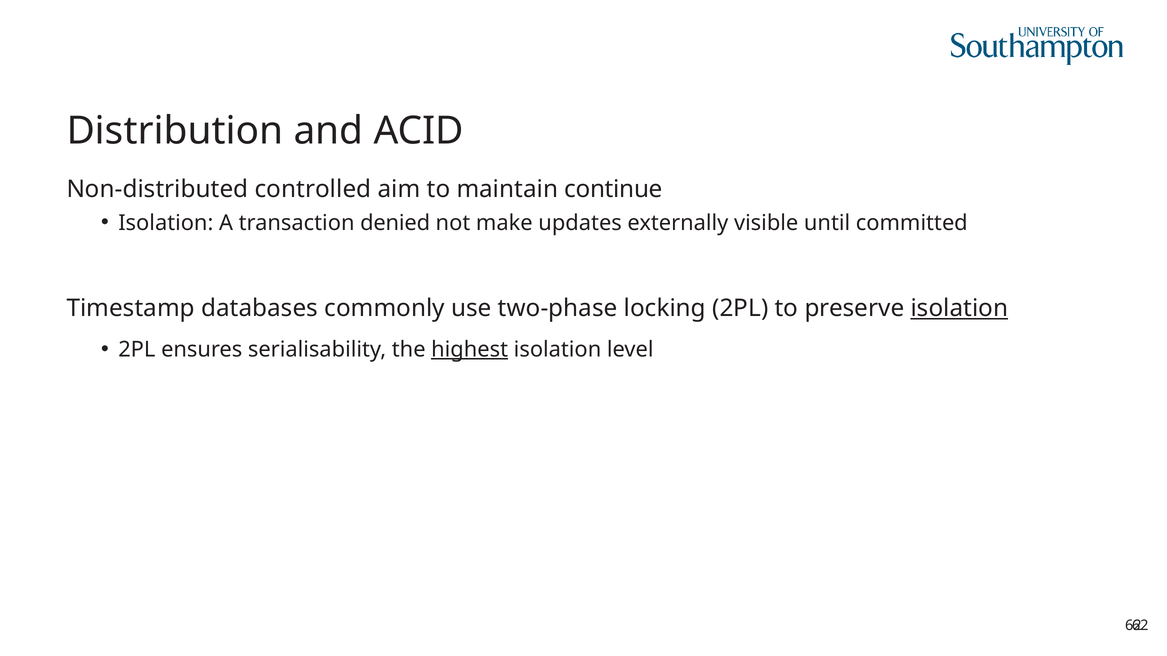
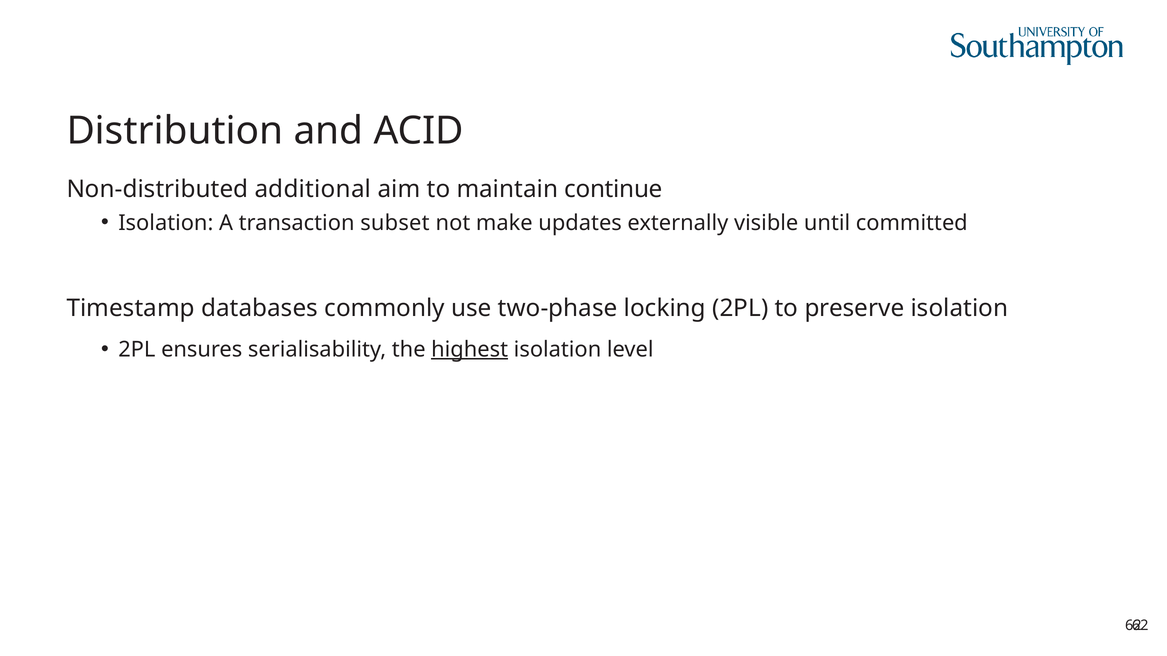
controlled: controlled -> additional (313, 189)
denied: denied -> subset (395, 223)
isolation underline: present -> none (959, 308)
